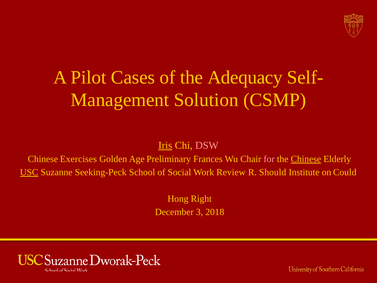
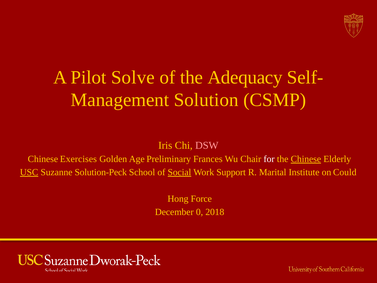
Cases: Cases -> Solve (133, 77)
Iris underline: present -> none (165, 145)
for colour: pink -> white (269, 159)
Seeking-Peck: Seeking-Peck -> Solution-Peck (101, 172)
Social underline: none -> present (179, 172)
Review: Review -> Support (231, 172)
Should: Should -> Marital (273, 172)
Right: Right -> Force (201, 199)
3: 3 -> 0 (200, 212)
